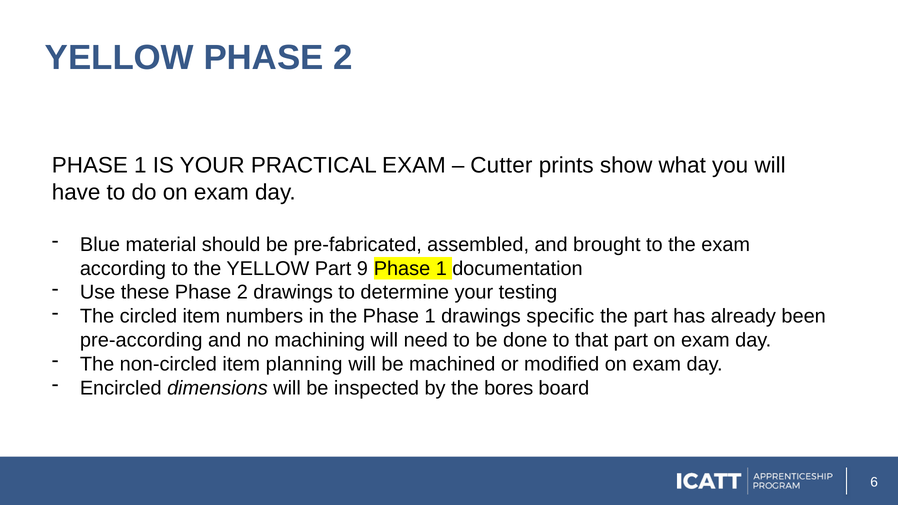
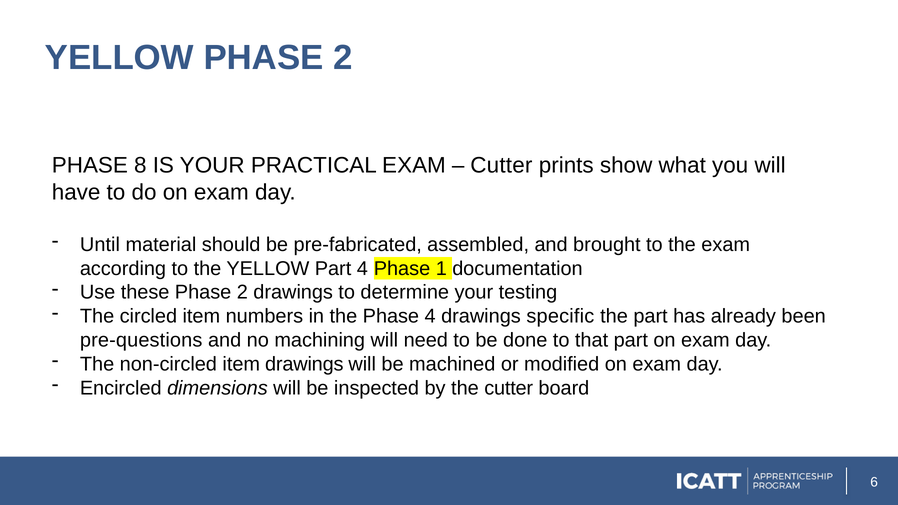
1: 1 -> 8 (140, 165)
Blue: Blue -> Until (100, 245)
Part 9: 9 -> 4 (362, 269)
the Phase 1: 1 -> 4 (430, 316)
pre-according: pre-according -> pre-questions (141, 340)
item planning: planning -> drawings (304, 364)
the bores: bores -> cutter (509, 388)
